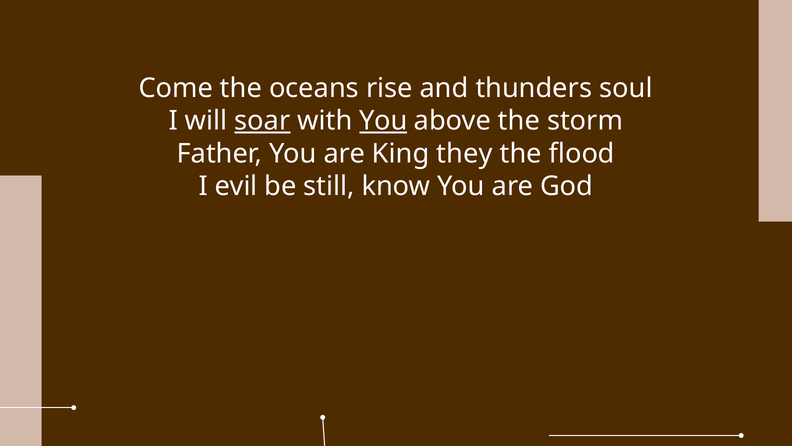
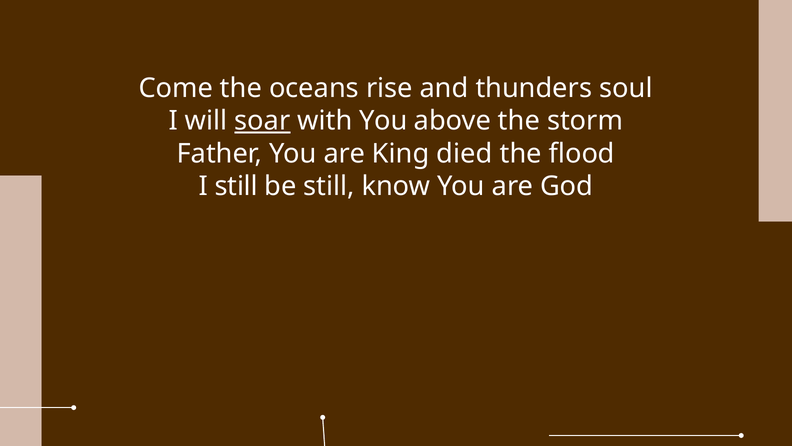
You underline: present -> none (383, 121)
they: they -> died (465, 153)
I evil: evil -> still (236, 186)
